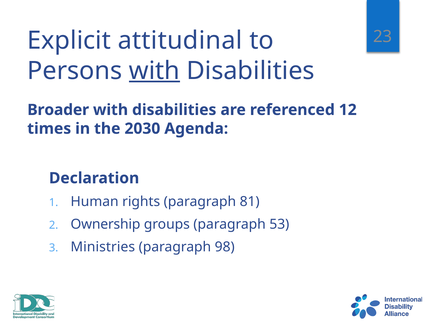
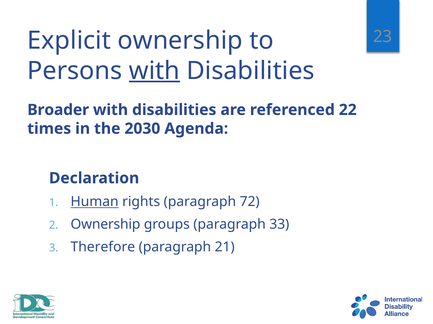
Explicit attitudinal: attitudinal -> ownership (180, 41)
12: 12 -> 22 (348, 110)
Human underline: none -> present (95, 202)
81: 81 -> 72 (250, 202)
53: 53 -> 33 (279, 225)
Ministries: Ministries -> Therefore (103, 247)
98: 98 -> 21 (225, 247)
